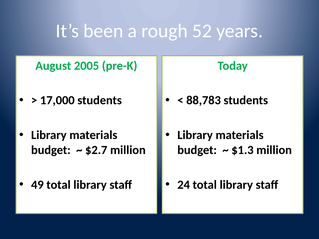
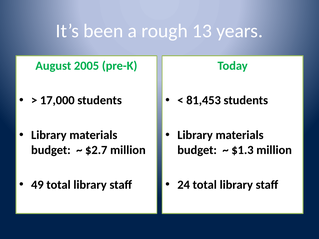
52: 52 -> 13 (202, 31)
88,783: 88,783 -> 81,453 (204, 100)
